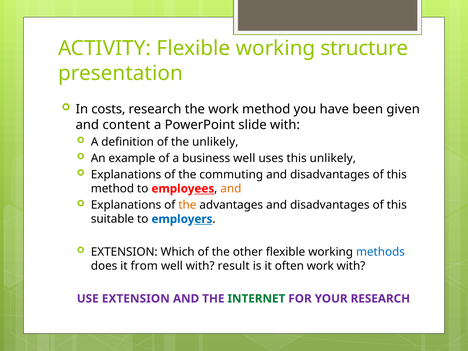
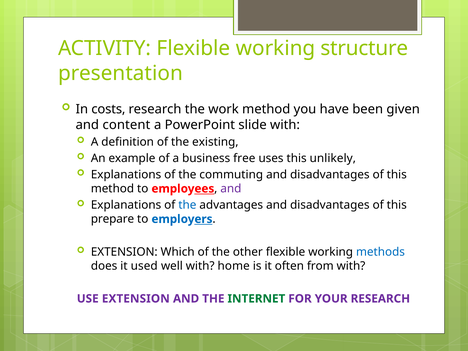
the unlikely: unlikely -> existing (215, 142)
business well: well -> free (244, 158)
and colour: orange -> purple (231, 189)
the colour: orange -> blue (187, 205)
suitable: suitable -> prepare (113, 219)
from: from -> used (144, 266)
result: result -> home (234, 266)
often work: work -> from (320, 266)
